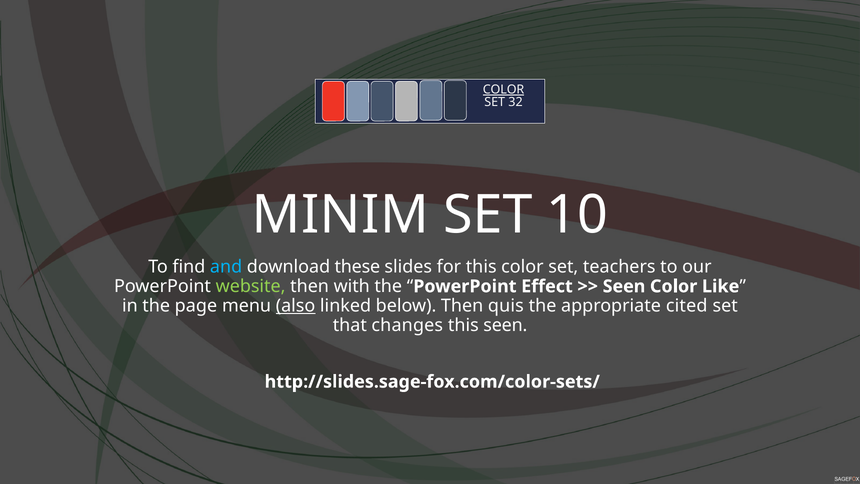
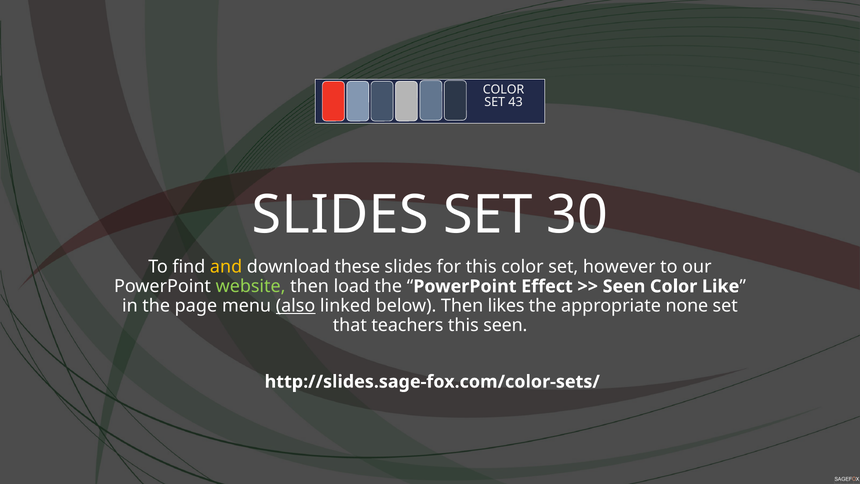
COLOR underline: present -> none (504, 89)
32: 32 -> 43 (515, 102)
MINIM: MINIM -> SLIDES (340, 215)
10: 10 -> 30 (577, 215)
and colour: light blue -> yellow (226, 267)
teachers: teachers -> however (619, 267)
with: with -> load (352, 286)
quis: quis -> likes (506, 306)
cited: cited -> none (687, 306)
changes: changes -> teachers (407, 325)
